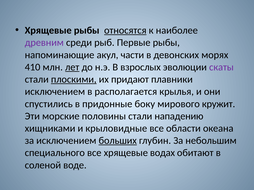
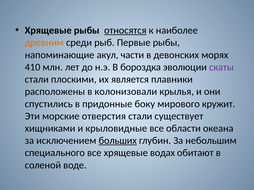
древним colour: purple -> orange (44, 43)
лет underline: present -> none (72, 67)
взрослых: взрослых -> бороздка (141, 67)
плоскими underline: present -> none (74, 80)
придают: придают -> является (130, 80)
исключением: исключением -> расположены (55, 92)
располагается: располагается -> колонизовали (126, 92)
половины: половины -> отверстия (104, 116)
нападению: нападению -> существует (179, 116)
